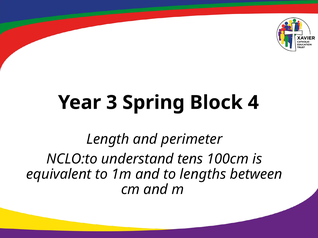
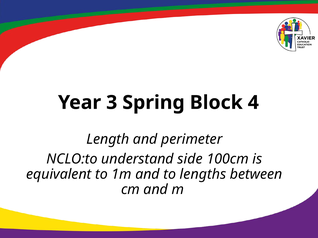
tens: tens -> side (190, 159)
